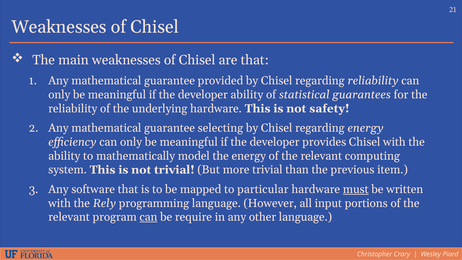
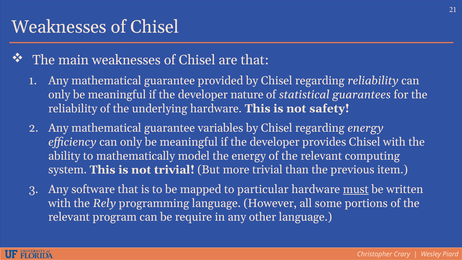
developer ability: ability -> nature (247, 95)
selecting: selecting -> variables (220, 128)
input: input -> some (328, 203)
can underline: present -> none (148, 217)
